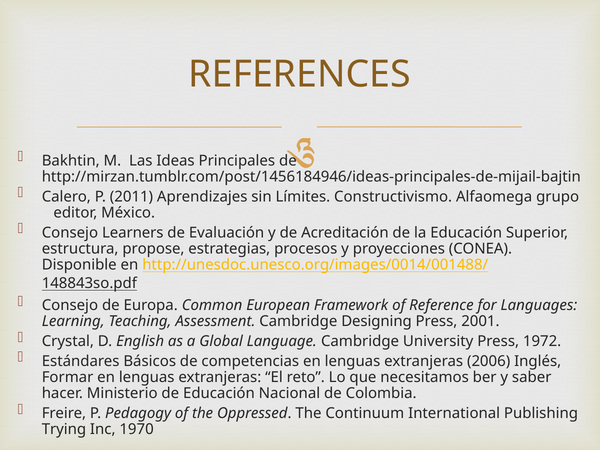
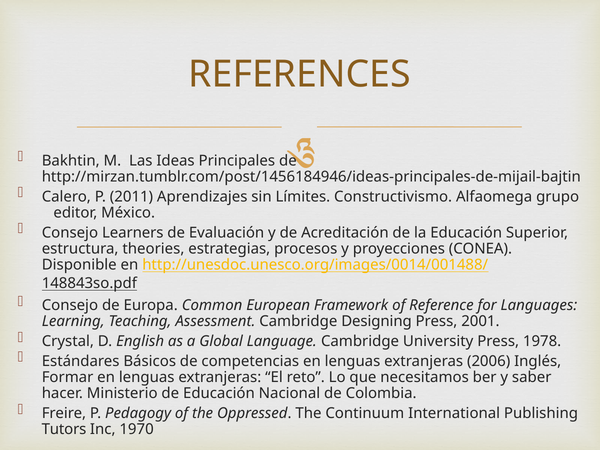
propose: propose -> theories (153, 249)
1972: 1972 -> 1978 (542, 341)
Trying: Trying -> Tutors (64, 430)
